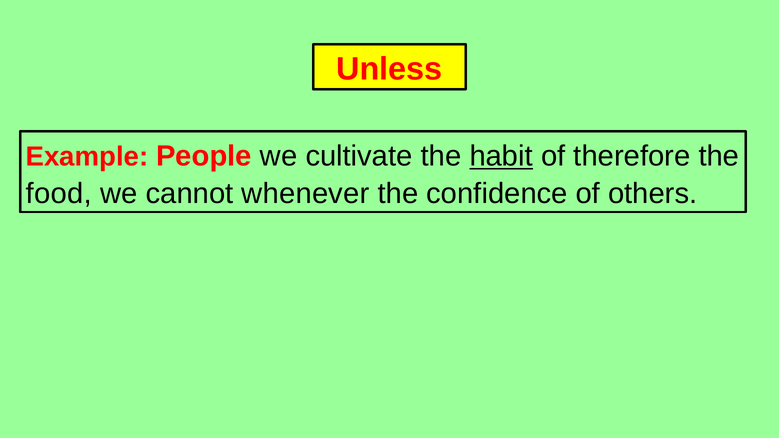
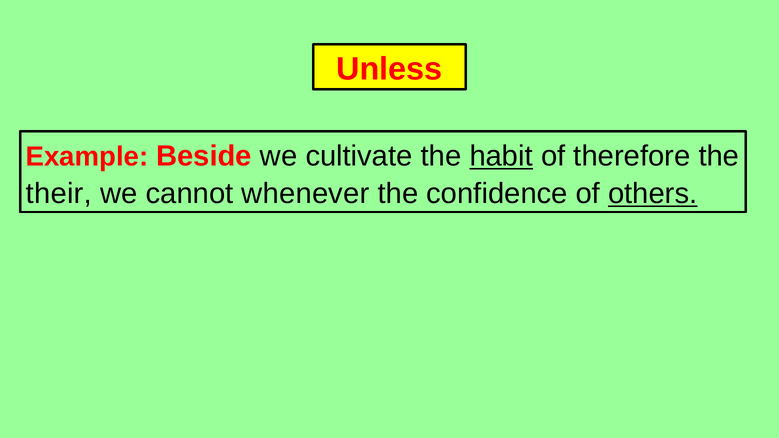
People: People -> Beside (204, 156)
food: food -> their (59, 194)
others underline: none -> present (653, 194)
